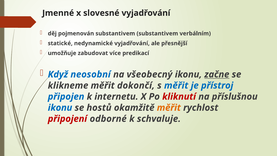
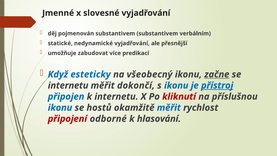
neosobní: neosobní -> esteticky (91, 74)
klikneme: klikneme -> internetu (68, 85)
s měřit: měřit -> ikonu (176, 85)
přístroj underline: none -> present (217, 85)
měřit colour: orange -> blue (169, 108)
schvaluje: schvaluje -> hlasování (159, 119)
